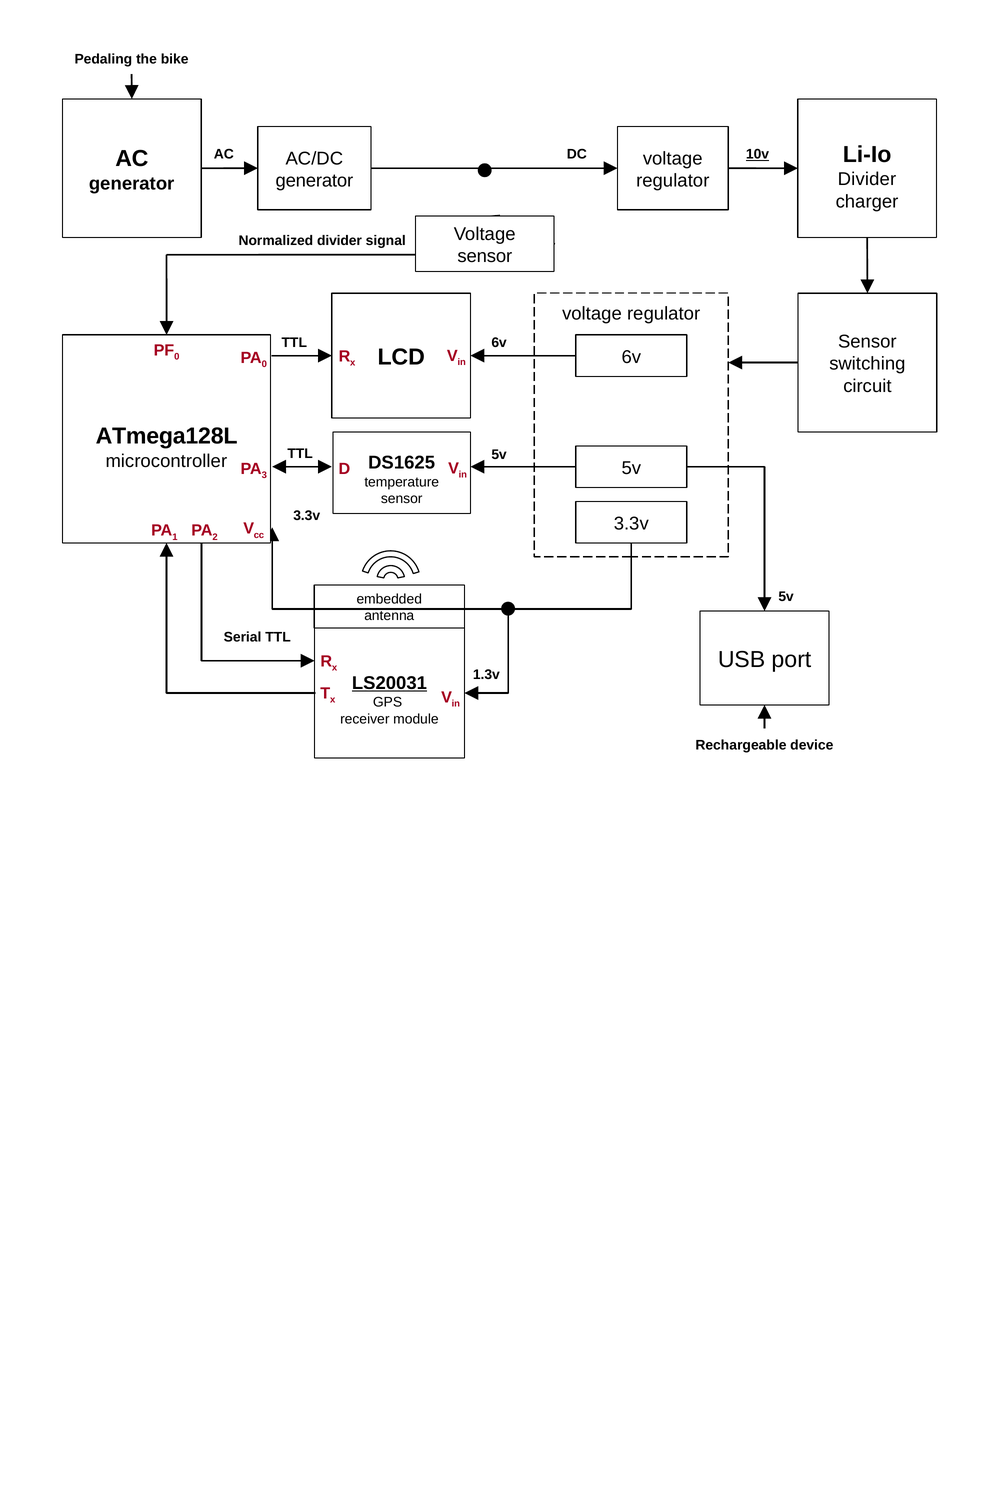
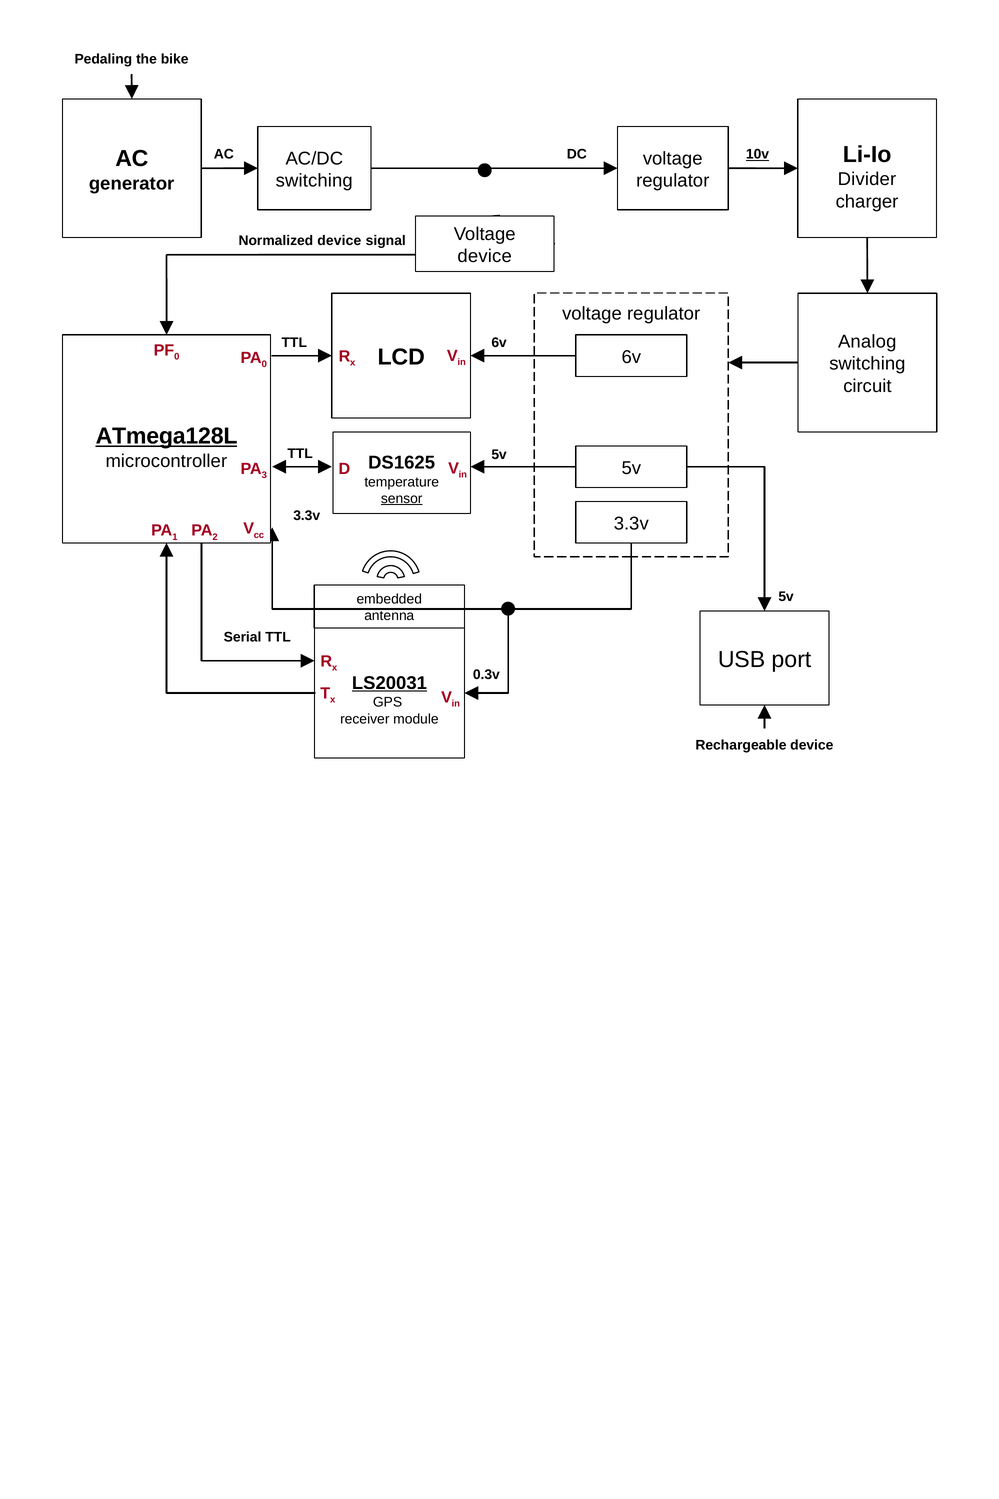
generator: generator -> switching (314, 181)
Normalized divider: divider -> device (339, 240)
sensor: sensor -> device (485, 256)
Sensor: Sensor -> Analog (867, 342)
ATmega128L underline: none -> present (167, 436)
sensor underline: none -> present (402, 498)
1.3v: 1.3v -> 0.3v (486, 674)
